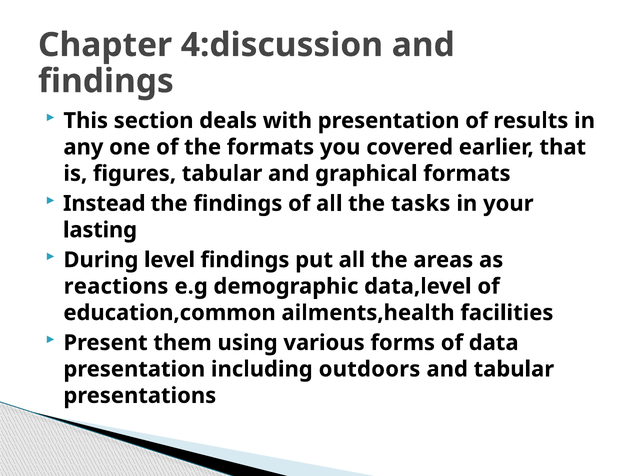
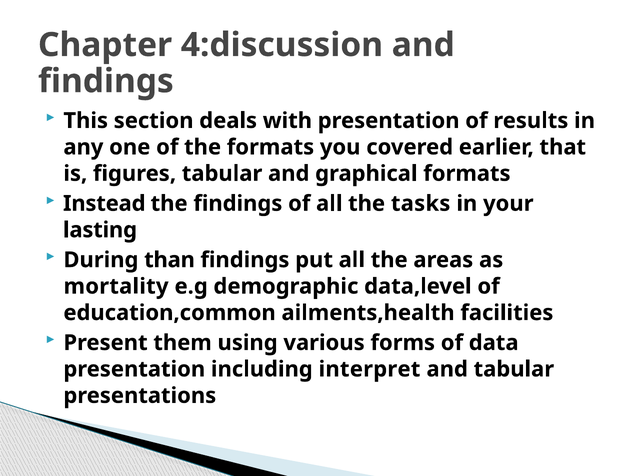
level: level -> than (170, 260)
reactions: reactions -> mortality (116, 287)
outdoors: outdoors -> interpret (370, 369)
